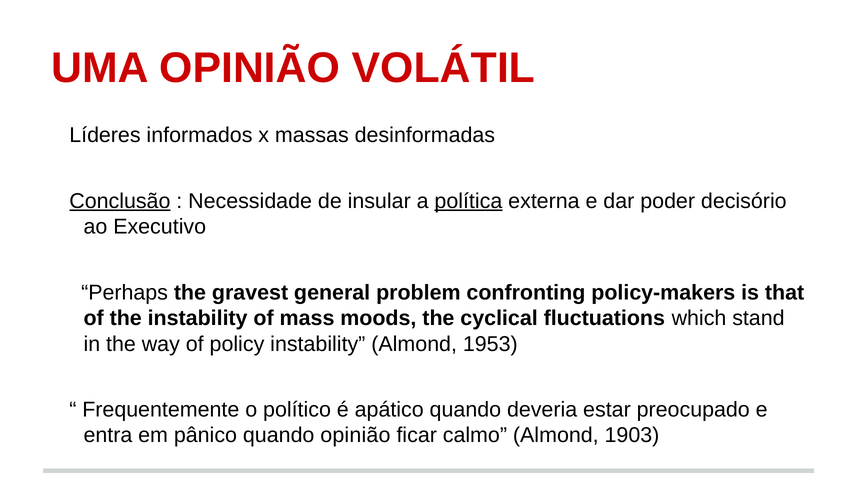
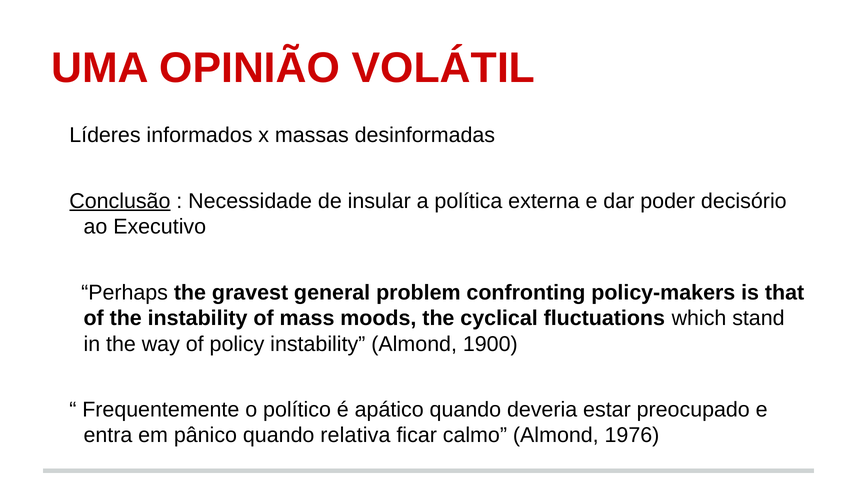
política underline: present -> none (468, 201)
1953: 1953 -> 1900 (490, 344)
quando opinião: opinião -> relativa (355, 435)
1903: 1903 -> 1976 (632, 435)
